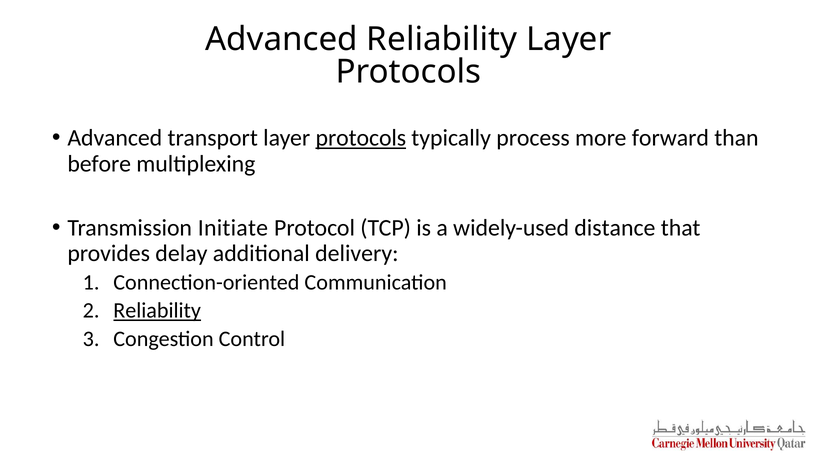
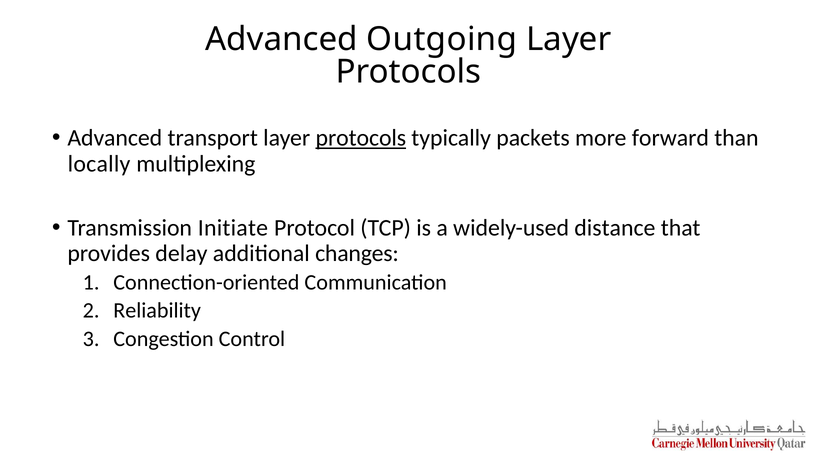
Advanced Reliability: Reliability -> Outgoing (442, 39)
process: process -> packets (533, 138)
before: before -> locally (99, 164)
delivery: delivery -> changes (357, 254)
Reliability underline: present -> none (157, 311)
